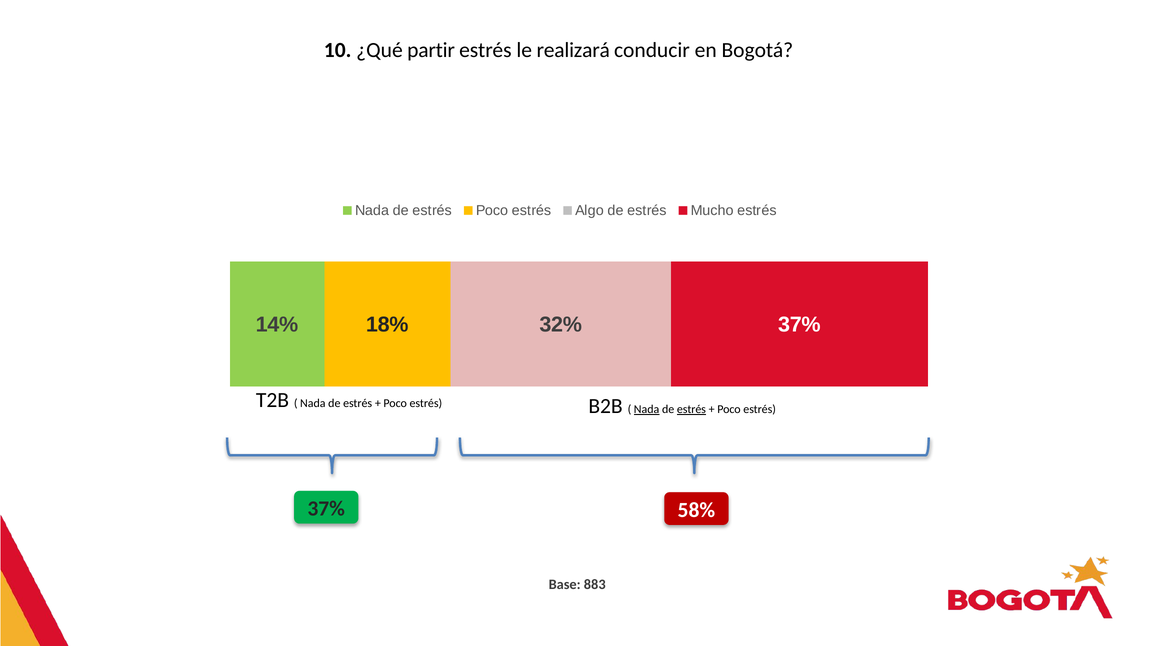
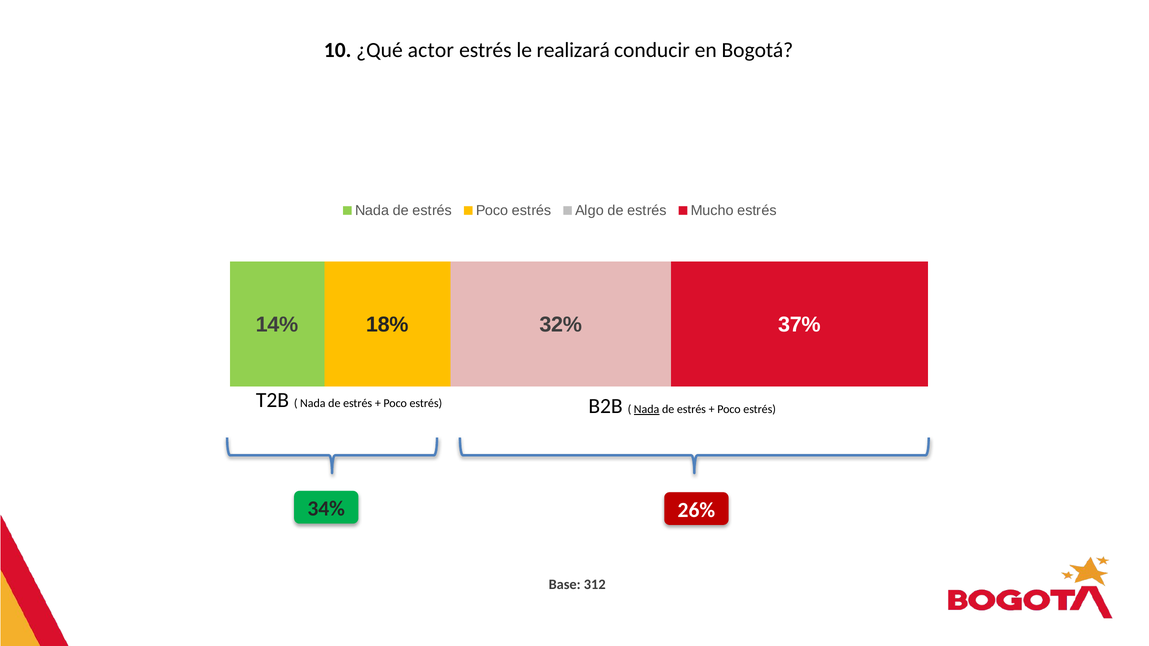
partir: partir -> actor (431, 50)
estrés underline: present -> none (691, 410)
37%: 37% -> 34% (326, 509)
58%: 58% -> 26% (696, 510)
883: 883 -> 312 (595, 585)
